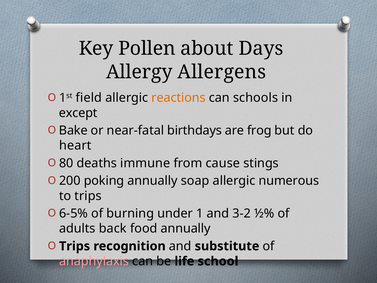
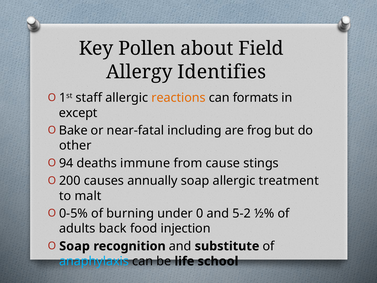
Days: Days -> Field (261, 49)
Allergens: Allergens -> Identifies (222, 72)
field: field -> staff (89, 98)
schools: schools -> formats (256, 98)
birthdays: birthdays -> including (194, 130)
heart: heart -> other (75, 145)
80: 80 -> 94 (66, 163)
poking: poking -> causes (104, 181)
numerous: numerous -> treatment (289, 181)
to trips: trips -> malt (88, 196)
6-5%: 6-5% -> 0-5% (73, 213)
1: 1 -> 0 (200, 213)
3-2: 3-2 -> 5-2 (242, 213)
food annually: annually -> injection (186, 228)
Trips: Trips -> Soap (75, 246)
anaphylaxis colour: pink -> light blue (94, 261)
